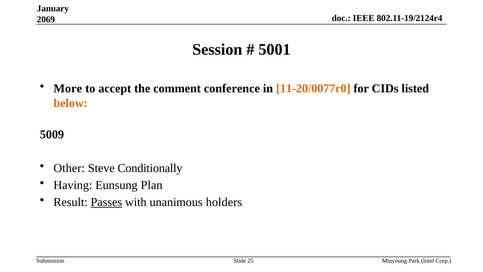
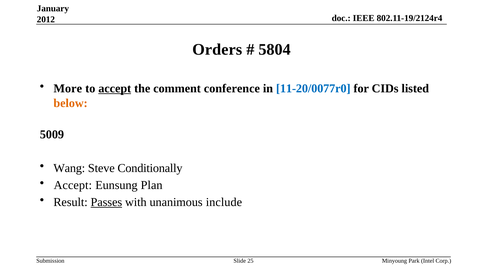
2069: 2069 -> 2012 (46, 19)
Session: Session -> Orders (217, 49)
5001: 5001 -> 5804 (275, 49)
accept underline: none -> present (115, 88)
11-20/0077r0 colour: orange -> blue (313, 88)
Other: Other -> Wang (69, 168)
Having: Having -> Accept (73, 185)
holders: holders -> include (224, 202)
